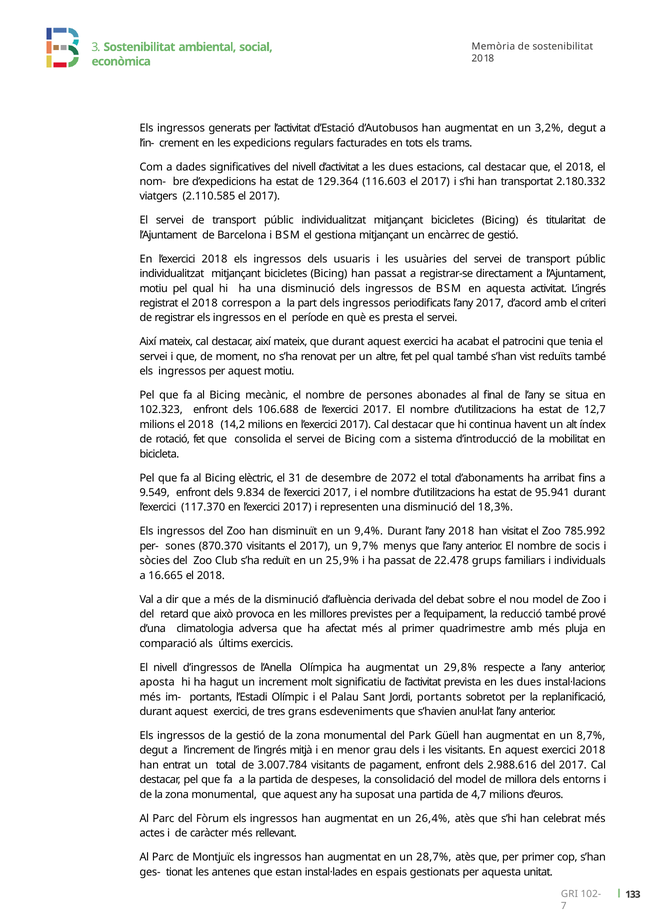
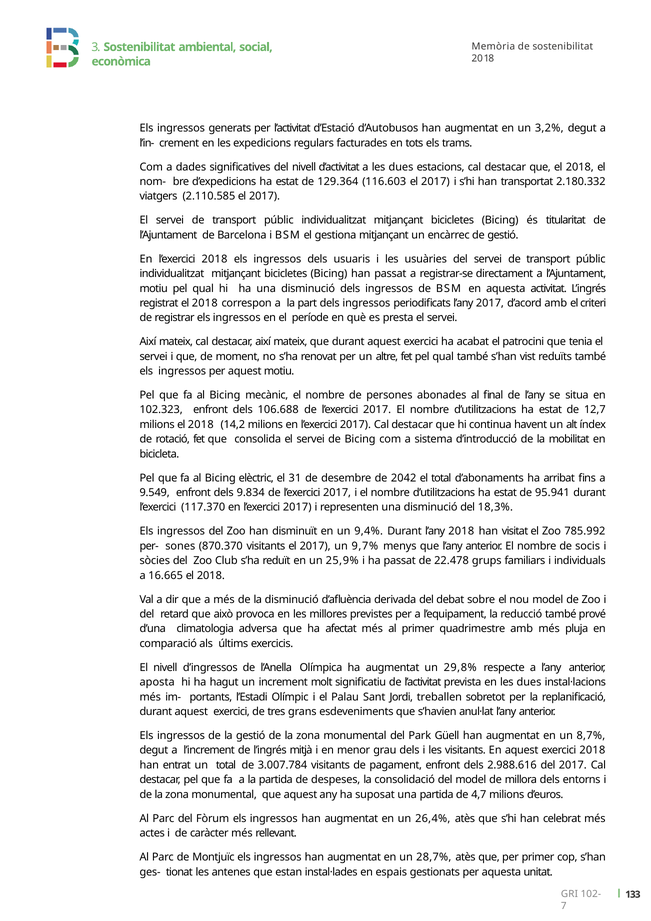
2072: 2072 -> 2042 (404, 478)
Jordi portants: portants -> treballen (439, 697)
